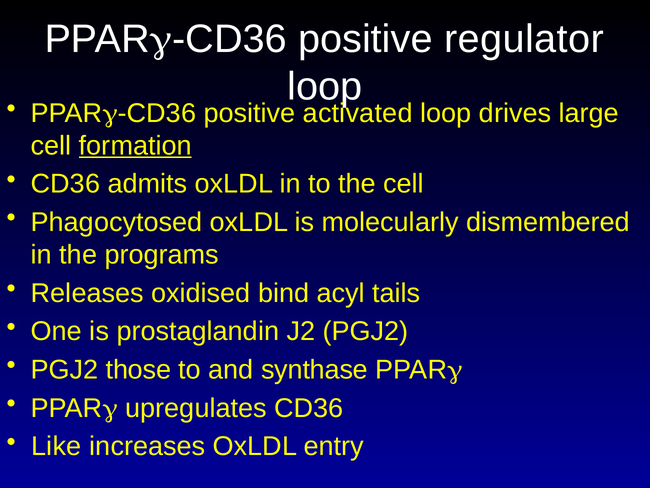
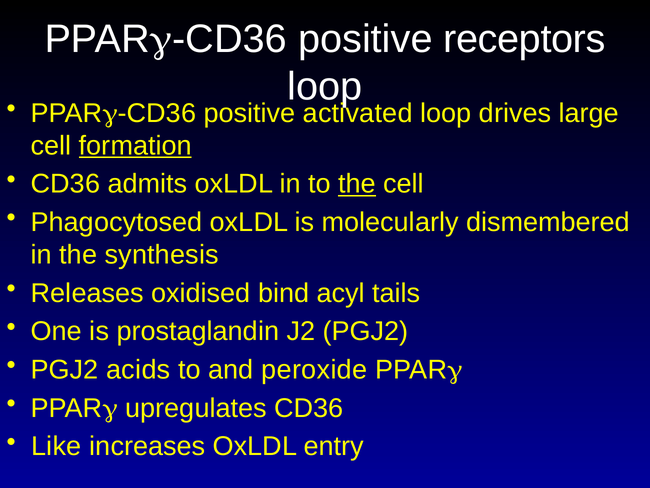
regulator: regulator -> receptors (524, 39)
the underline: none -> present (357, 184)
programs: programs -> synthesis (162, 255)
those: those -> acids (138, 369)
synthase: synthase -> peroxide (314, 369)
